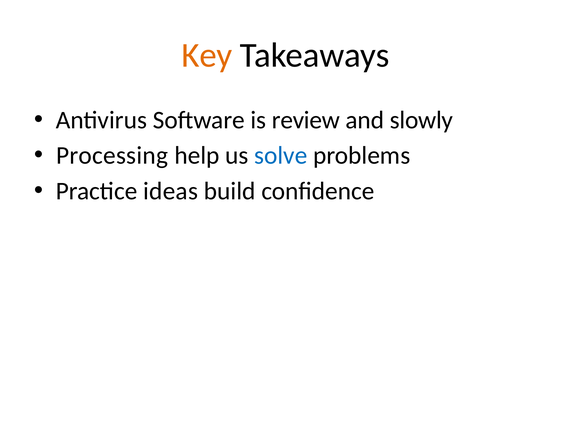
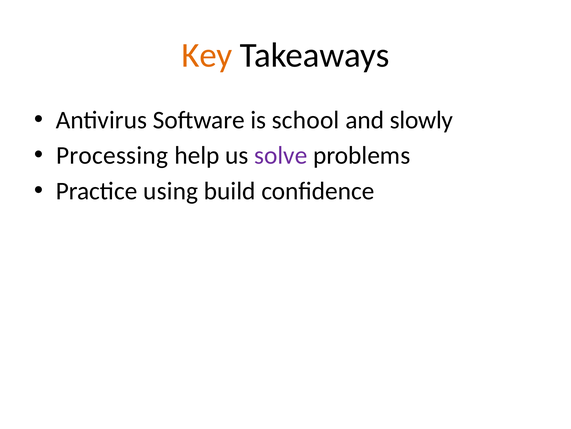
review: review -> school (306, 120)
solve colour: blue -> purple (281, 155)
ideas: ideas -> using (171, 191)
